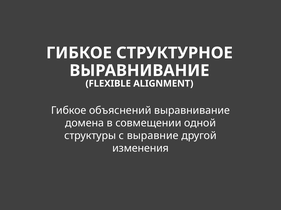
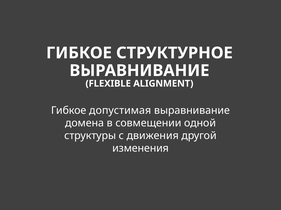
объяснений: объяснений -> допустимая (120, 111)
выравние: выравние -> движения (153, 136)
